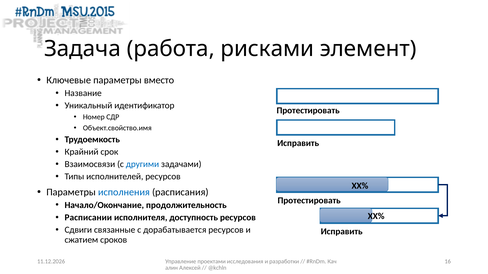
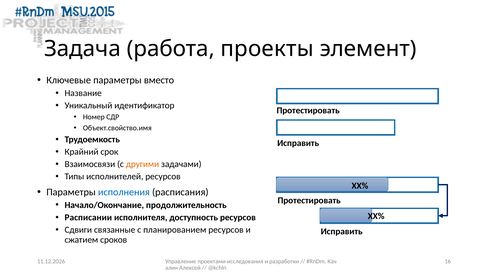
рисками: рисками -> проекты (267, 49)
другими colour: blue -> orange (142, 165)
дорабатывается: дорабатывается -> планированием (175, 230)
